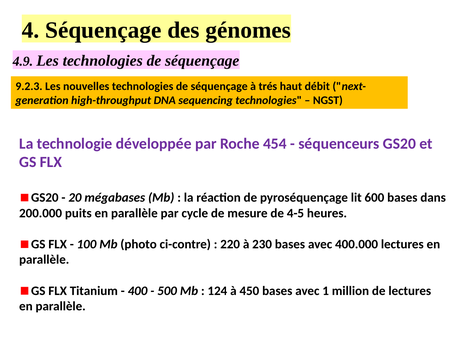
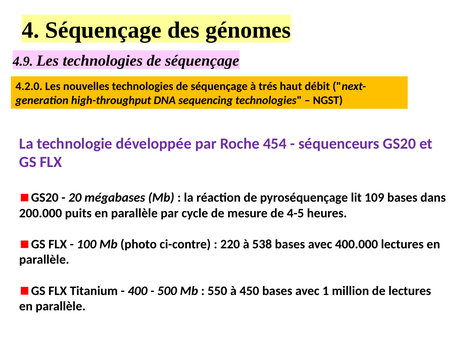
9.2.3: 9.2.3 -> 4.2.0 (29, 87)
600: 600 -> 109 (374, 198)
230: 230 -> 538 (262, 245)
124: 124 -> 550 (217, 291)
